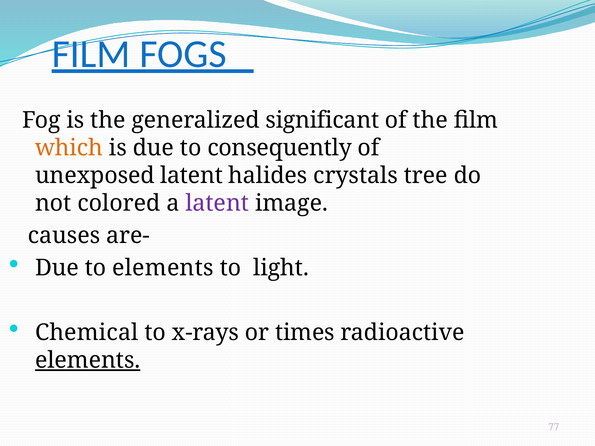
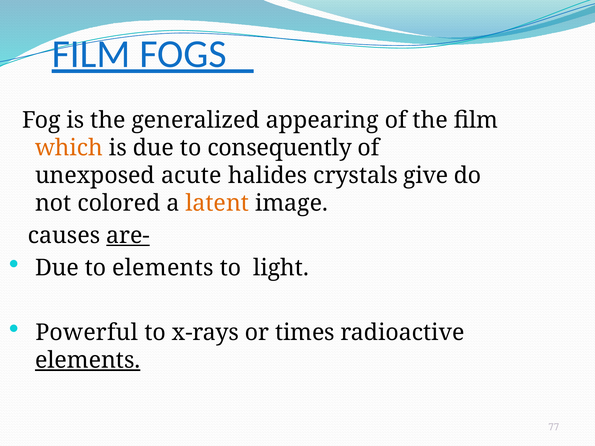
significant: significant -> appearing (322, 120)
unexposed latent: latent -> acute (191, 176)
tree: tree -> give (426, 176)
latent colour: purple -> orange (217, 203)
are- underline: none -> present (128, 236)
Chemical: Chemical -> Powerful (87, 333)
